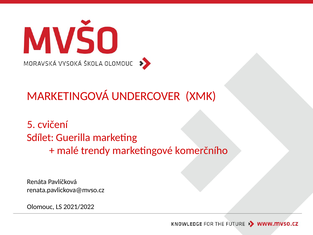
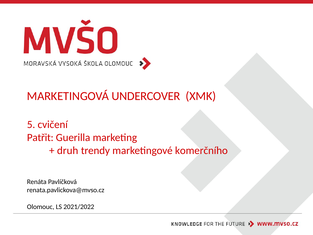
Sdílet: Sdílet -> Patřit (40, 137)
malé: malé -> druh (68, 150)
